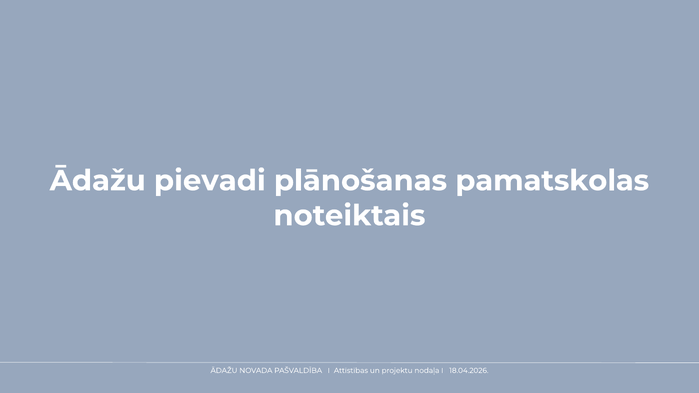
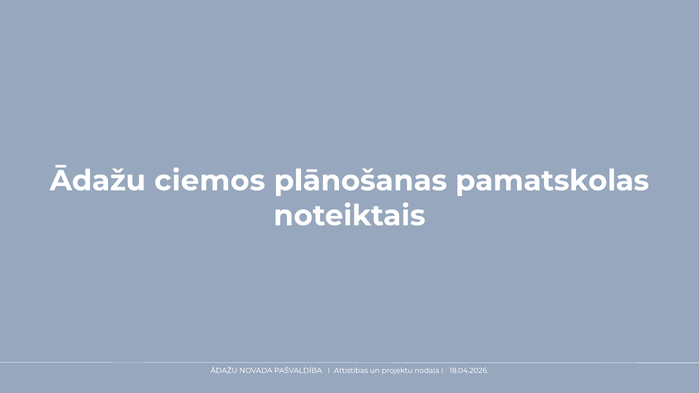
pievadi: pievadi -> ciemos (210, 181)
